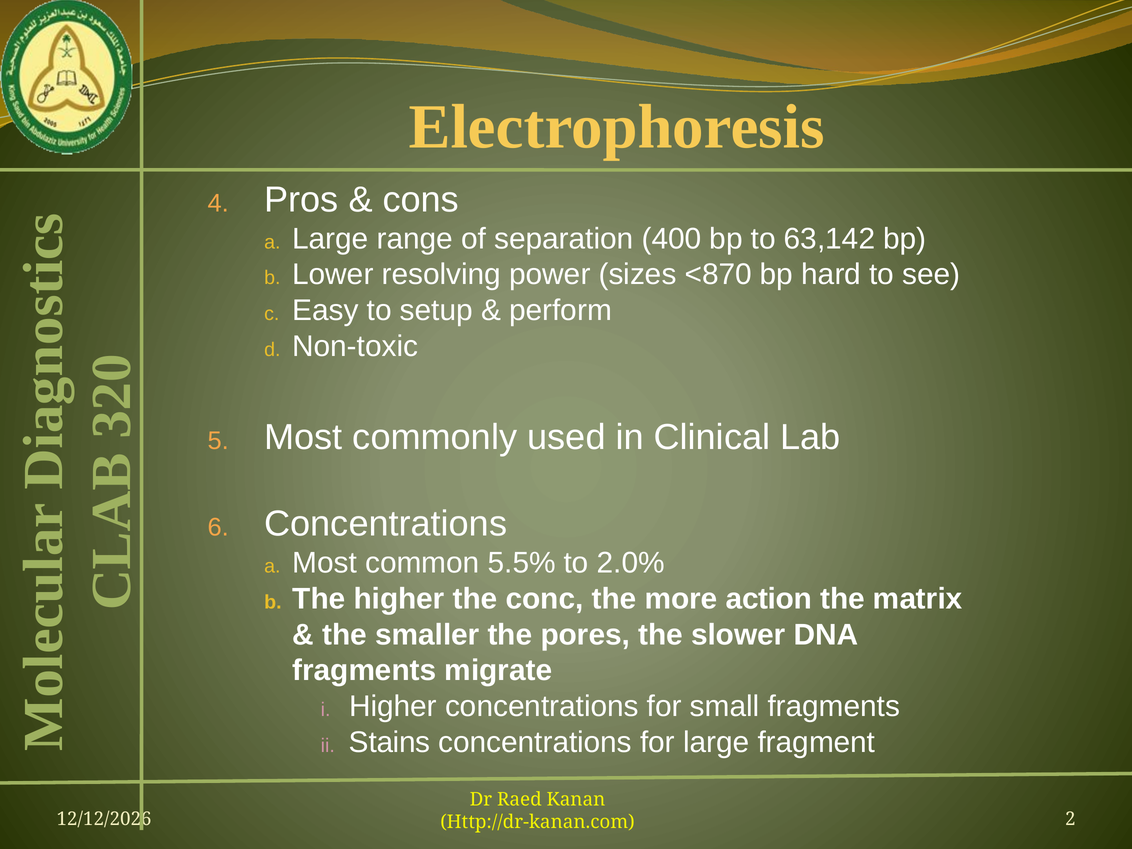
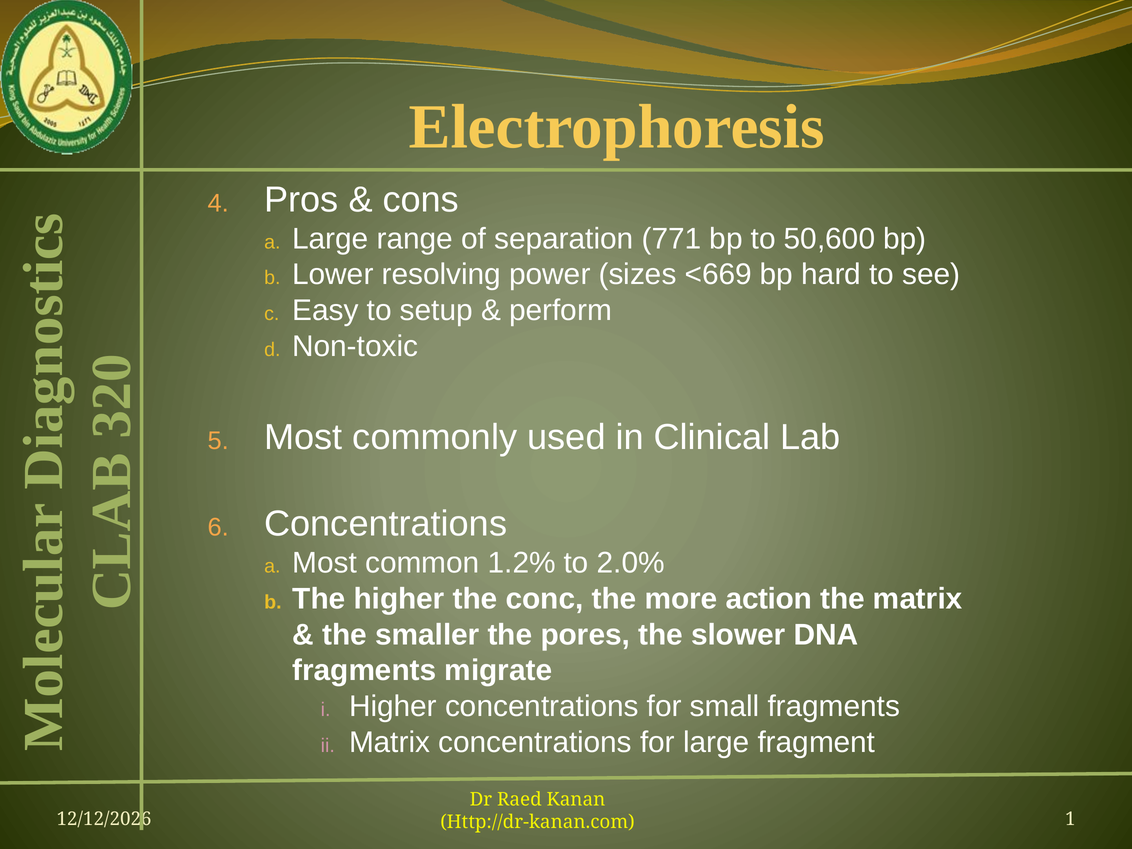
400: 400 -> 771 (671, 239)
63,142: 63,142 -> 50,600 (829, 239)
<870: <870 -> <669 (718, 275)
5.5%: 5.5% -> 1.2% (522, 563)
Stains: Stains -> Matrix (390, 742)
2: 2 -> 1 (1070, 819)
